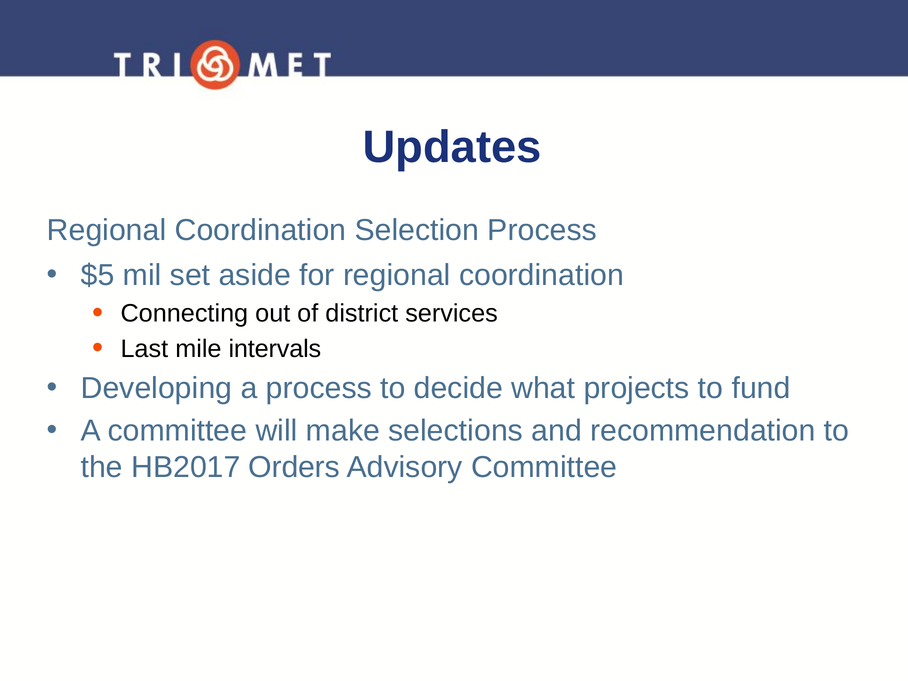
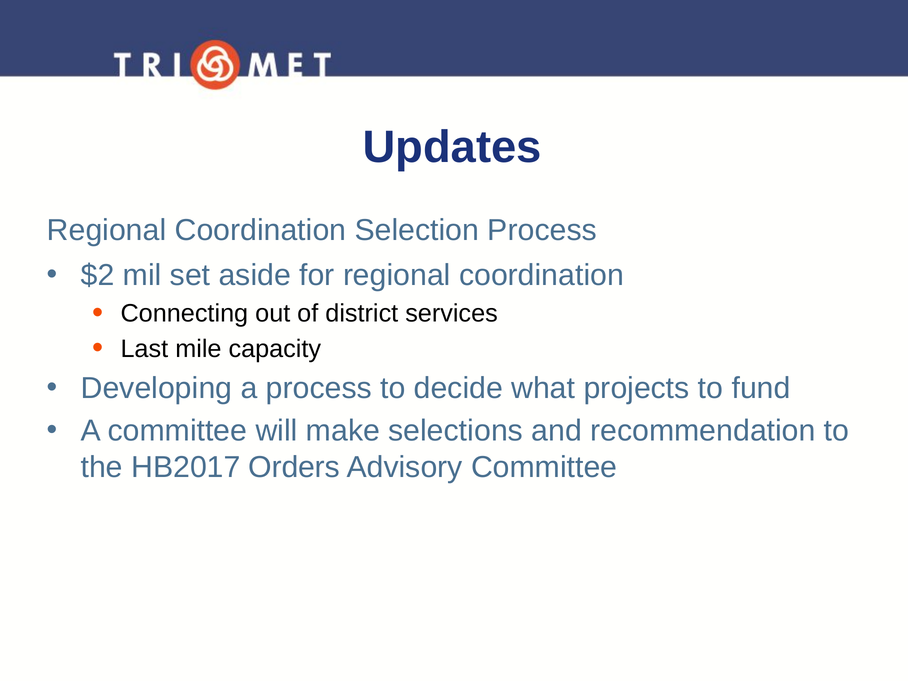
$5: $5 -> $2 (98, 275)
intervals: intervals -> capacity (275, 349)
